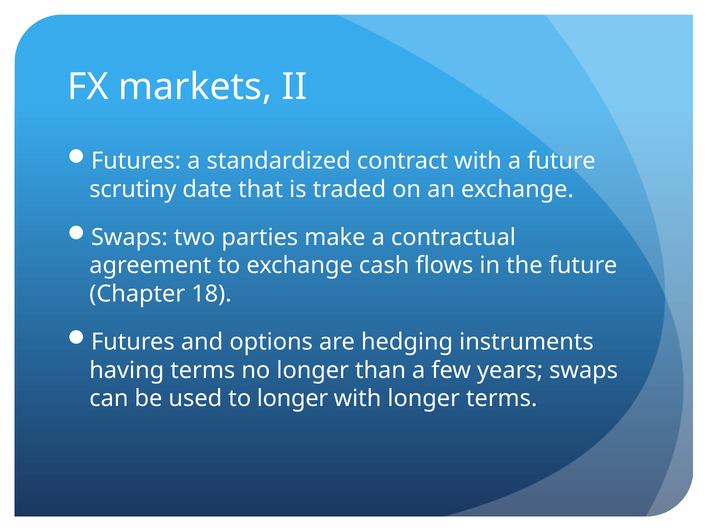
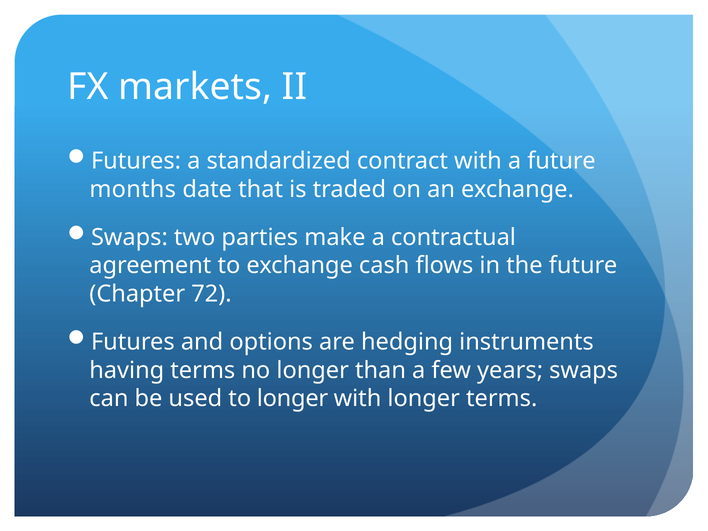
scrutiny: scrutiny -> months (133, 189)
18: 18 -> 72 (211, 294)
